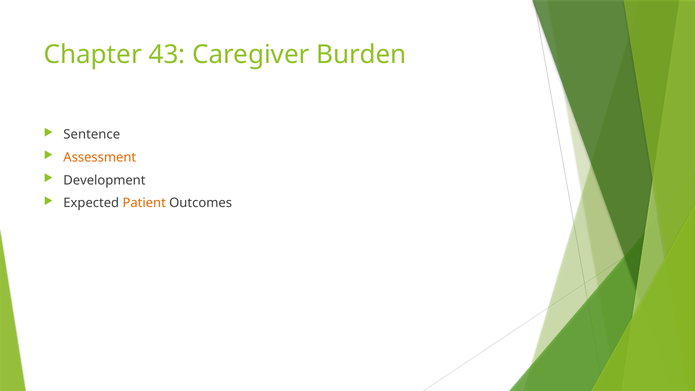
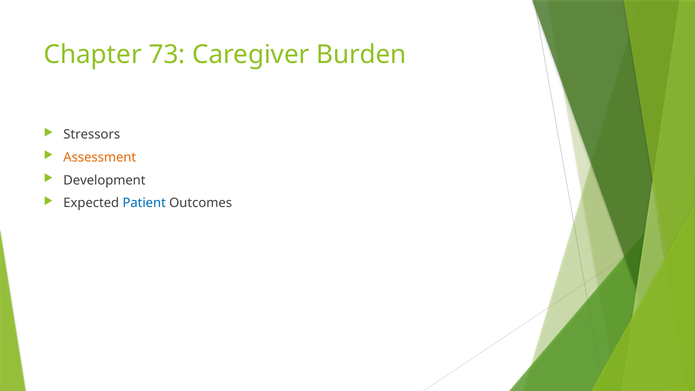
43: 43 -> 73 (167, 55)
Sentence: Sentence -> Stressors (92, 135)
Patient colour: orange -> blue (144, 203)
